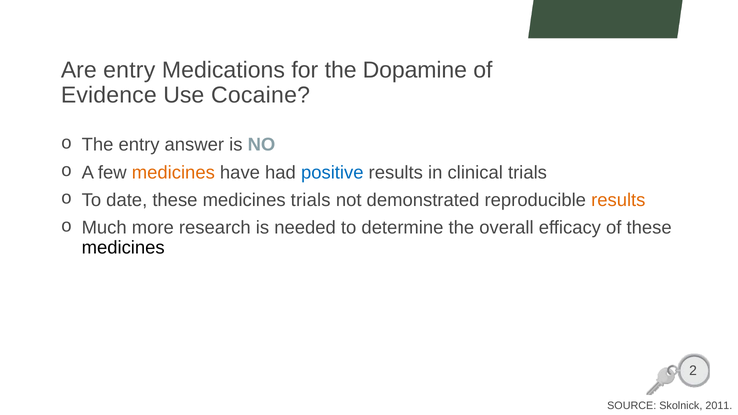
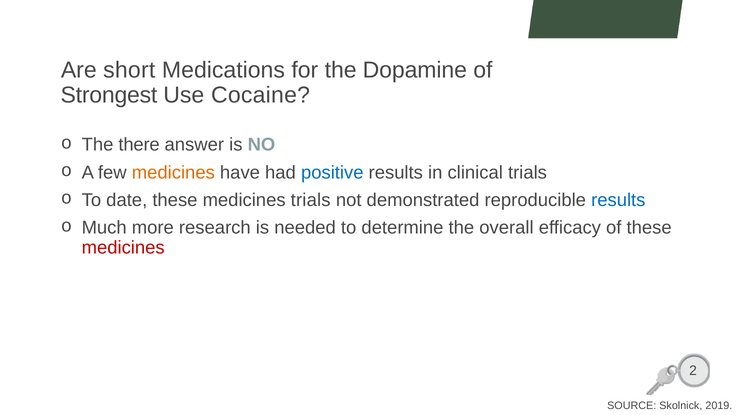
Are entry: entry -> short (129, 70)
Evidence: Evidence -> Strongest (109, 95)
The entry: entry -> there (139, 145)
results colour: orange -> blue (618, 200)
medicines colour: black -> red (123, 248)
2011: 2011 -> 2019 (719, 406)
